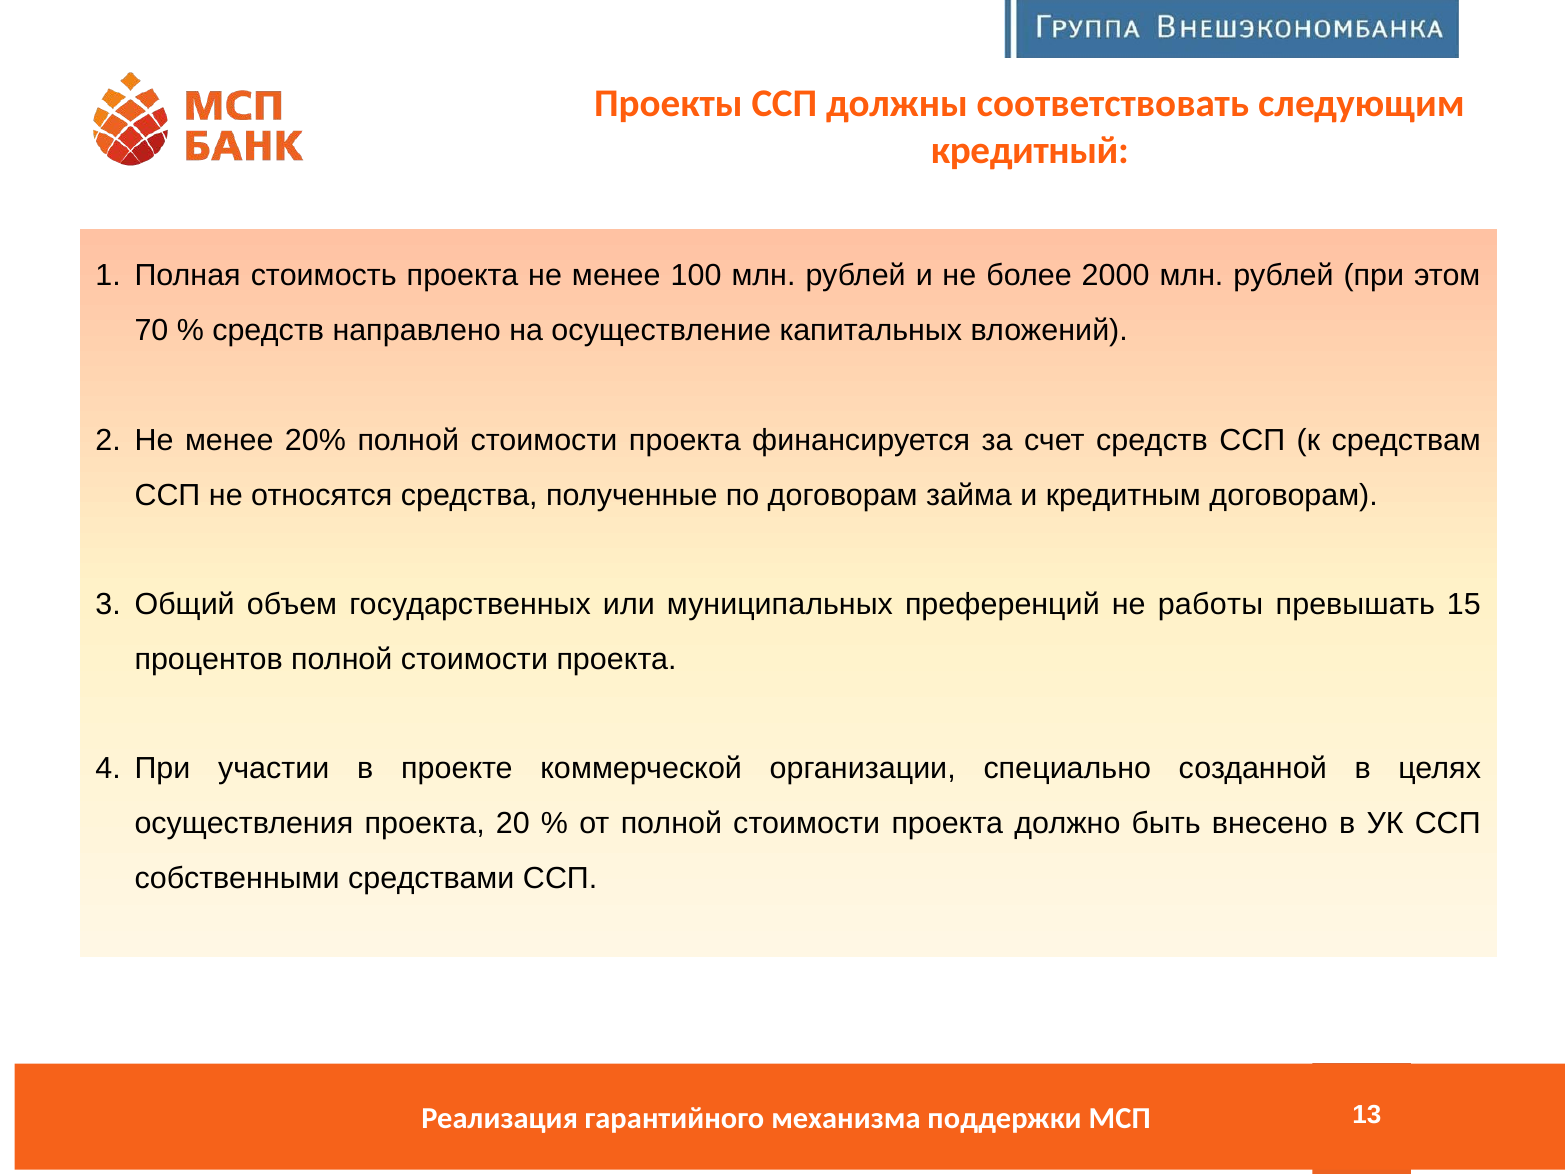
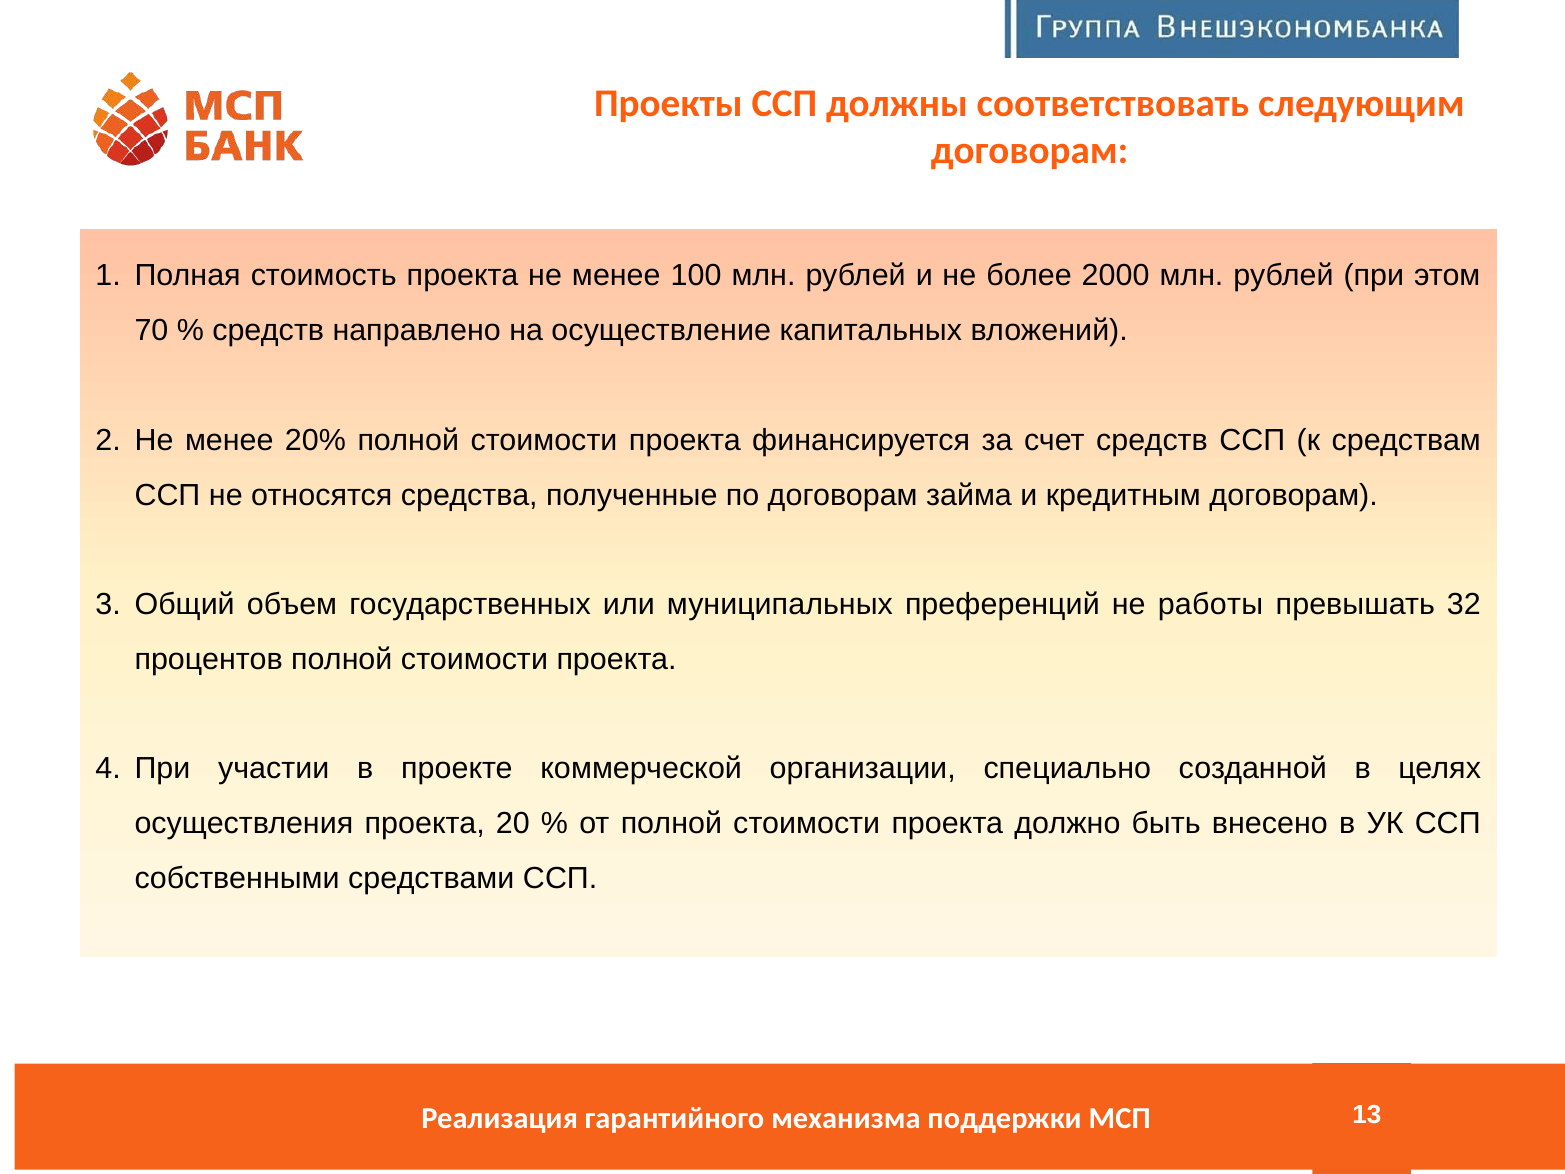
кредитный: кредитный -> договорам (1030, 150)
15: 15 -> 32 (1464, 604)
